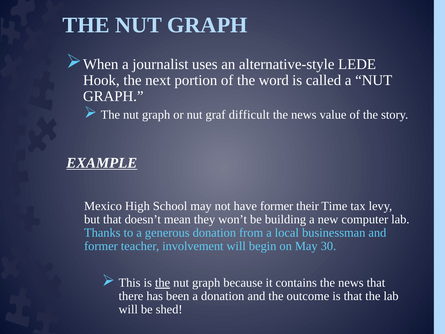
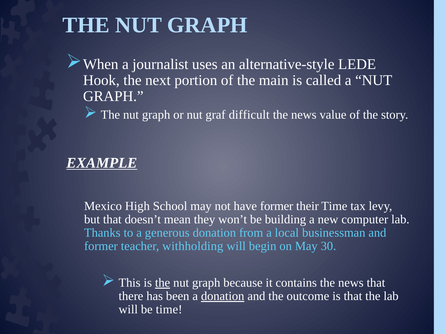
word: word -> main (274, 80)
involvement: involvement -> withholding (193, 246)
donation underline: none -> present (223, 296)
be shed: shed -> time (169, 309)
